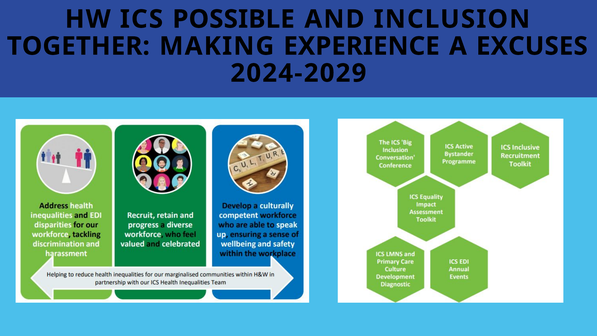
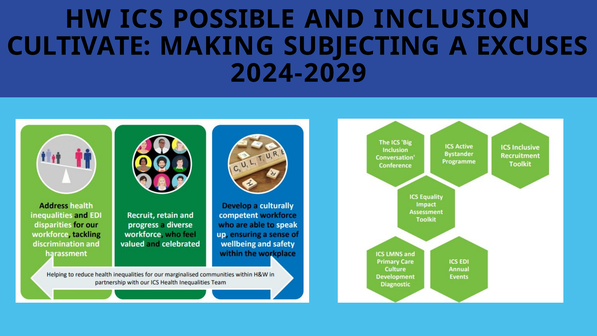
TOGETHER: TOGETHER -> CULTIVATE (79, 46)
EXPERIENCE: EXPERIENCE -> SUBJECTING (362, 46)
